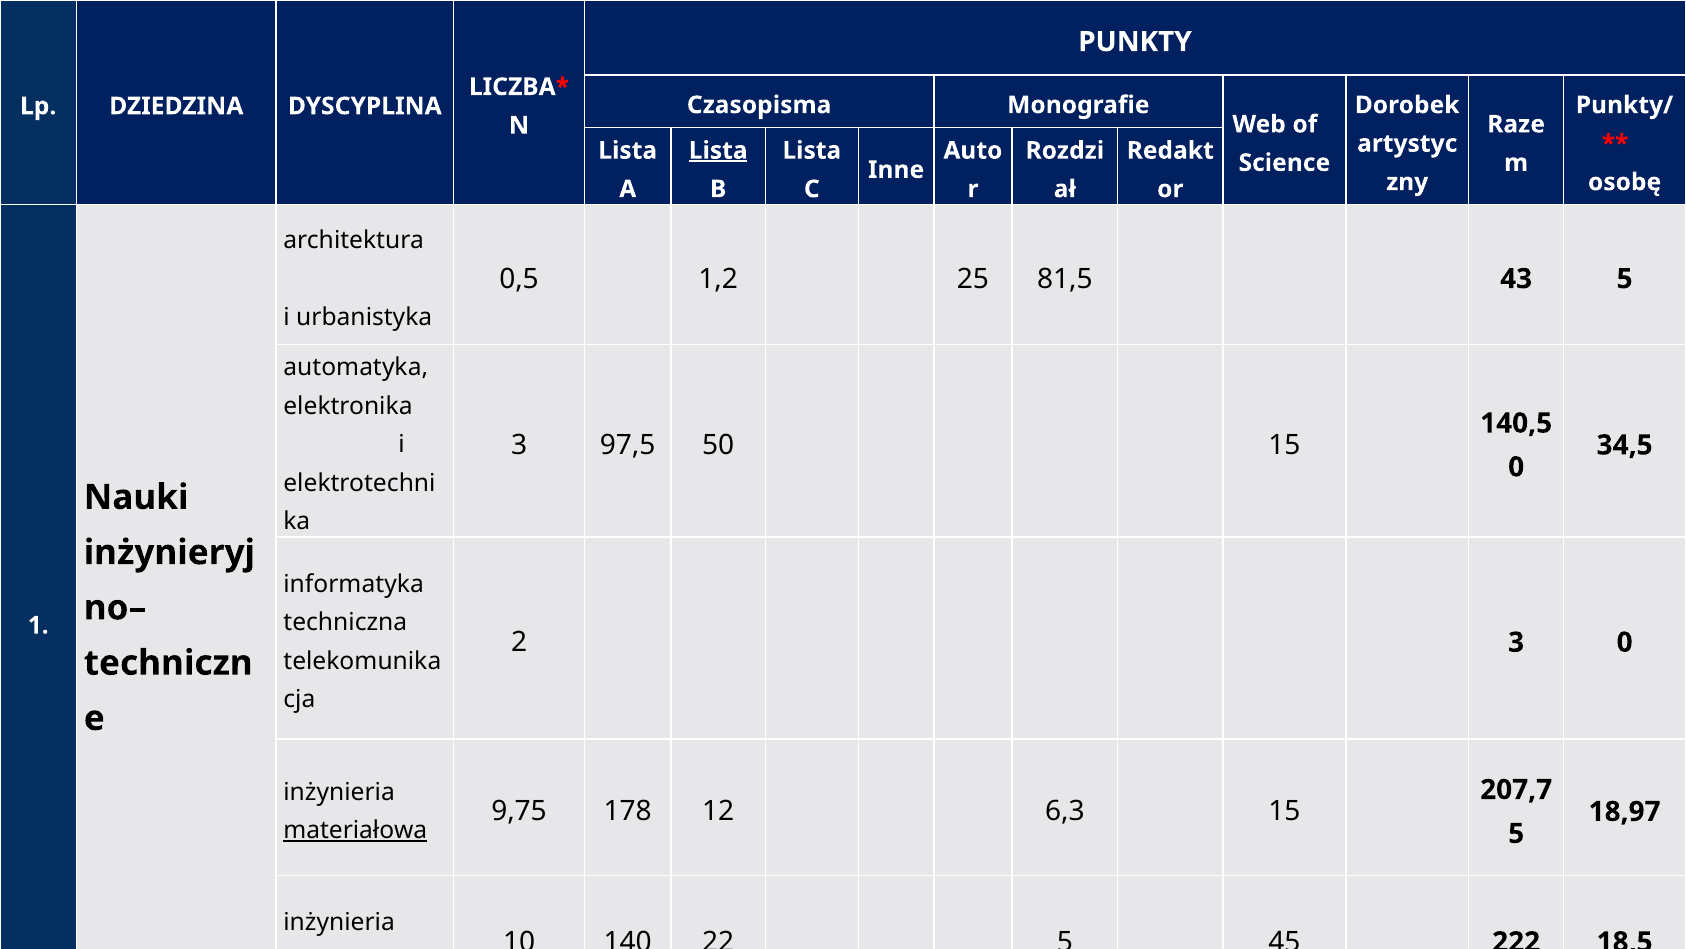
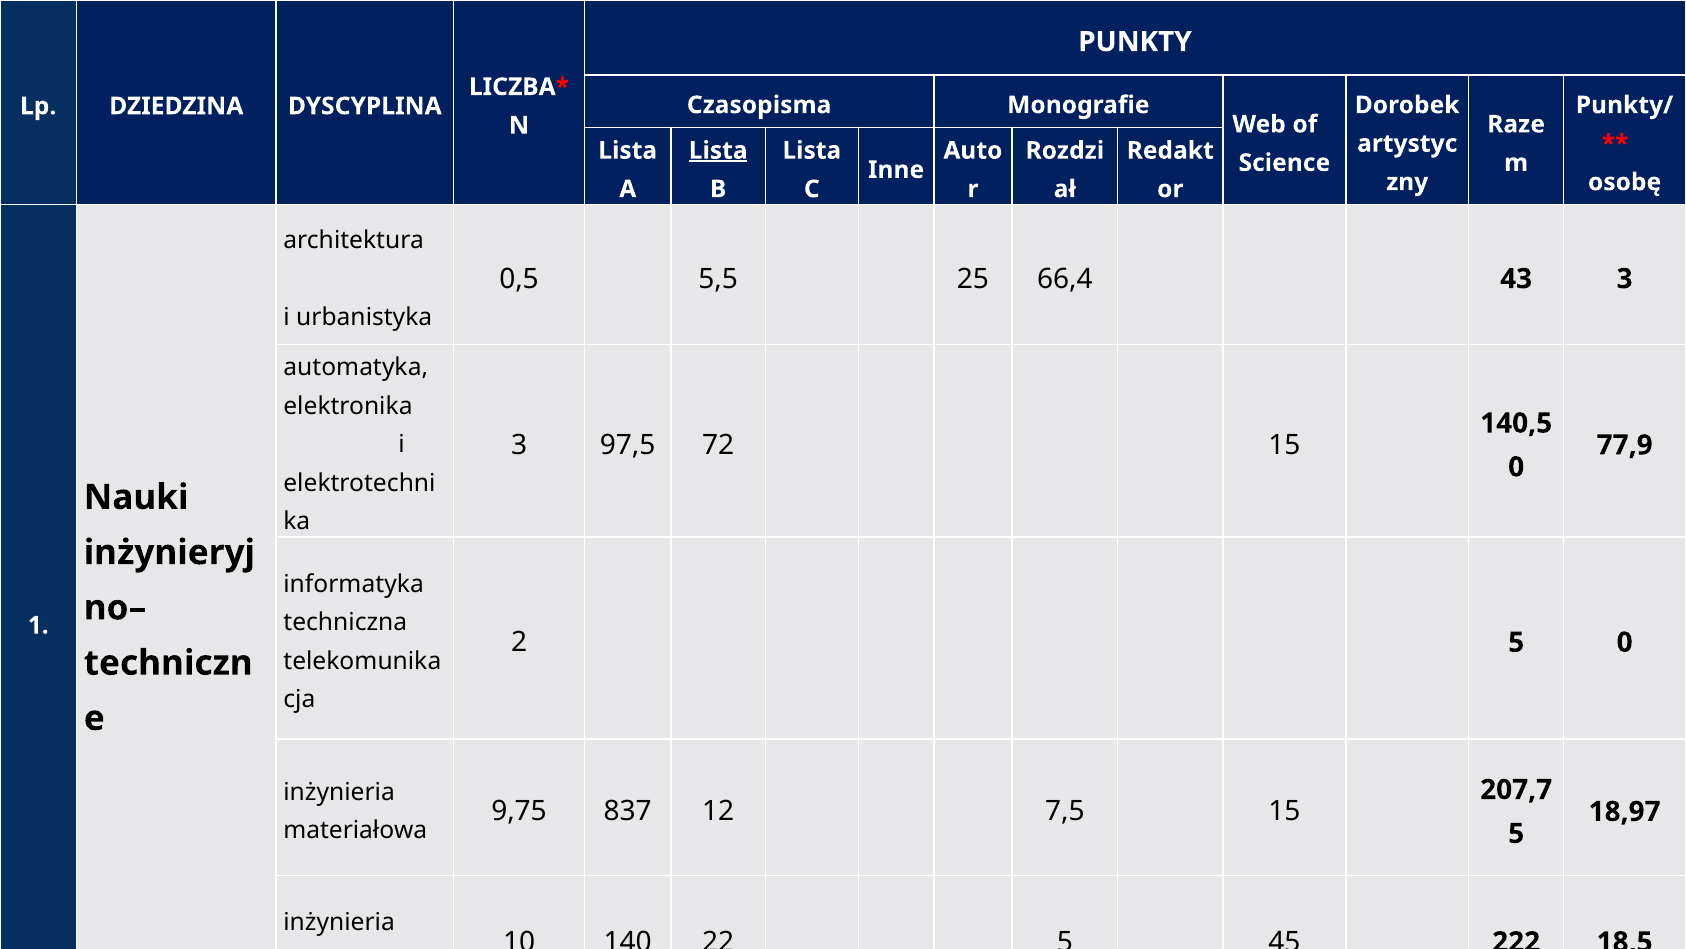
1,2: 1,2 -> 5,5 (718, 279)
81,5: 81,5 -> 66,4 (1065, 279)
43 5: 5 -> 3 (1625, 279)
50: 50 -> 72 (718, 445)
34,5: 34,5 -> 77,9 (1625, 445)
2 3: 3 -> 5 (1516, 642)
178: 178 -> 837 (628, 811)
6,3: 6,3 -> 7,5 (1065, 811)
materiałowa underline: present -> none (355, 830)
